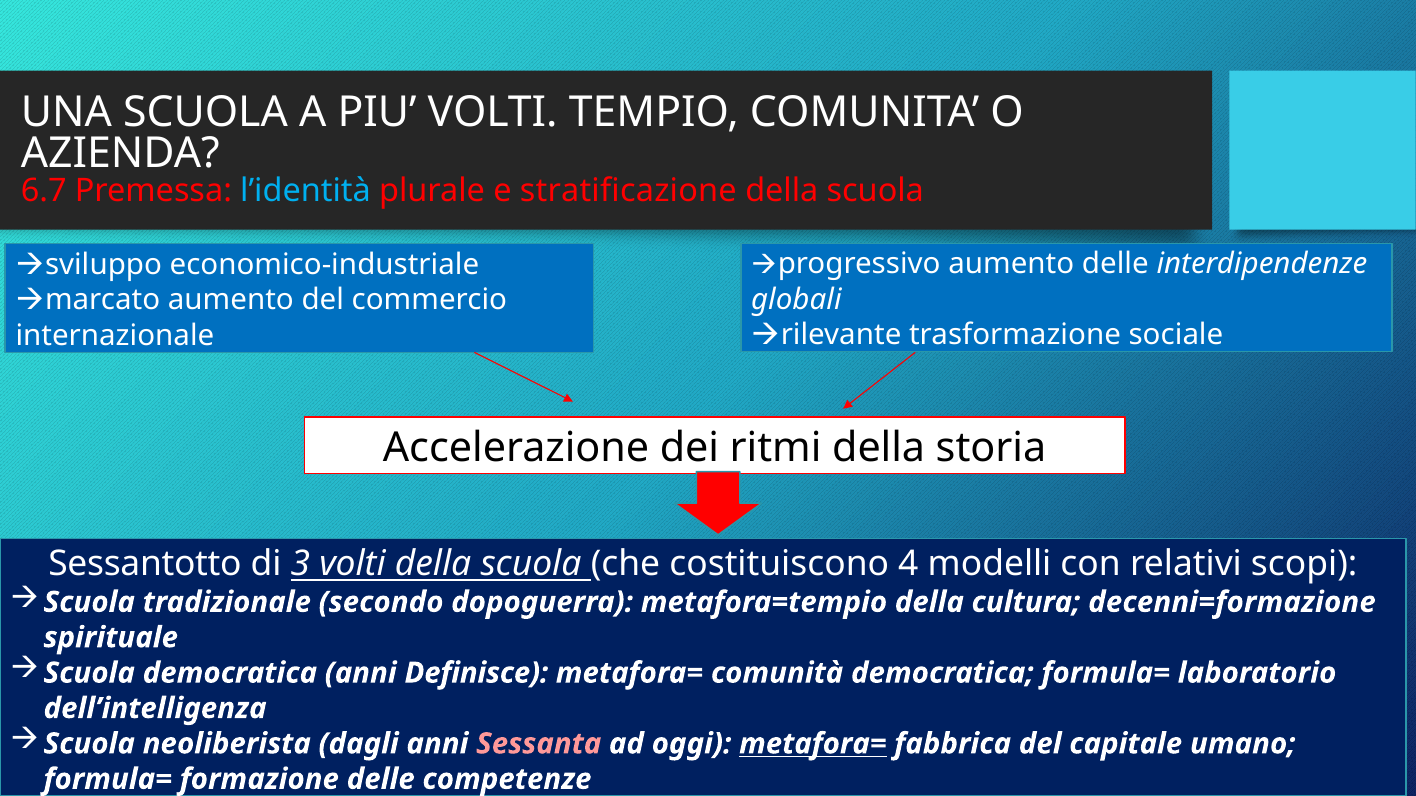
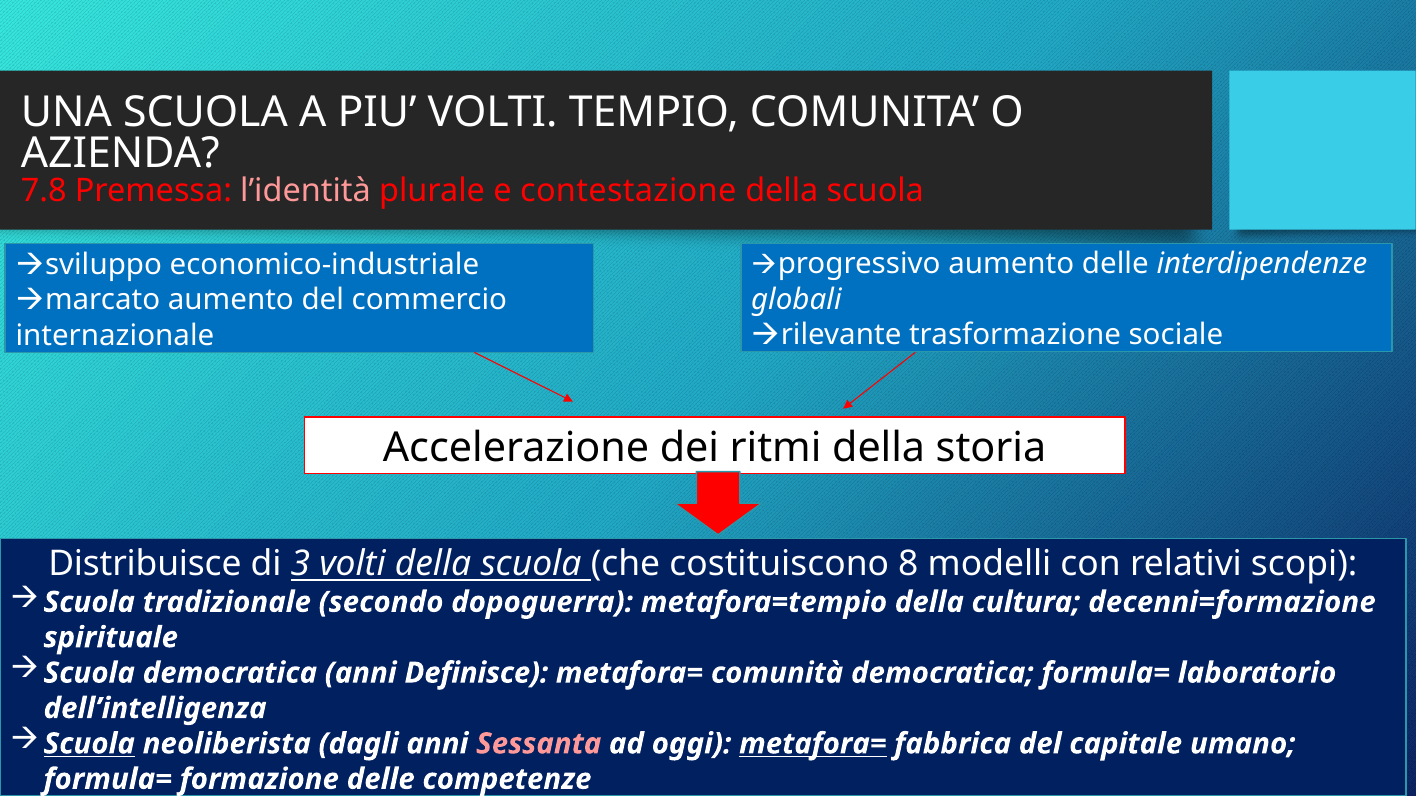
6.7: 6.7 -> 7.8 (44, 191)
l’identità colour: light blue -> pink (306, 191)
stratificazione: stratificazione -> contestazione (628, 191)
Sessantotto: Sessantotto -> Distribuisce (145, 564)
4: 4 -> 8 (908, 564)
Scuola underline: none -> present (89, 744)
